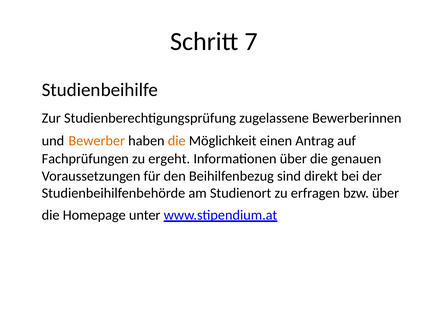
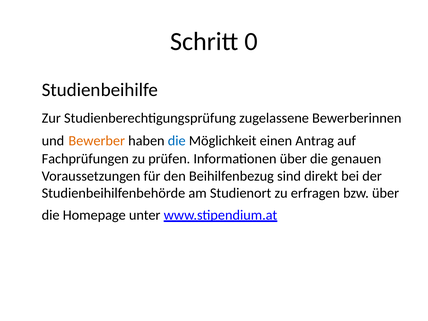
7: 7 -> 0 (251, 41)
die colour: orange -> blue (177, 141)
ergeht: ergeht -> prüfen (169, 159)
